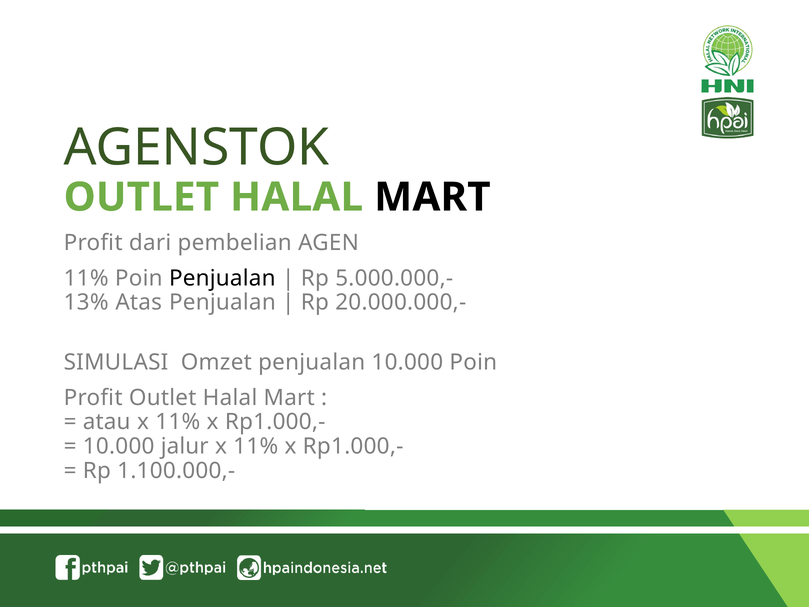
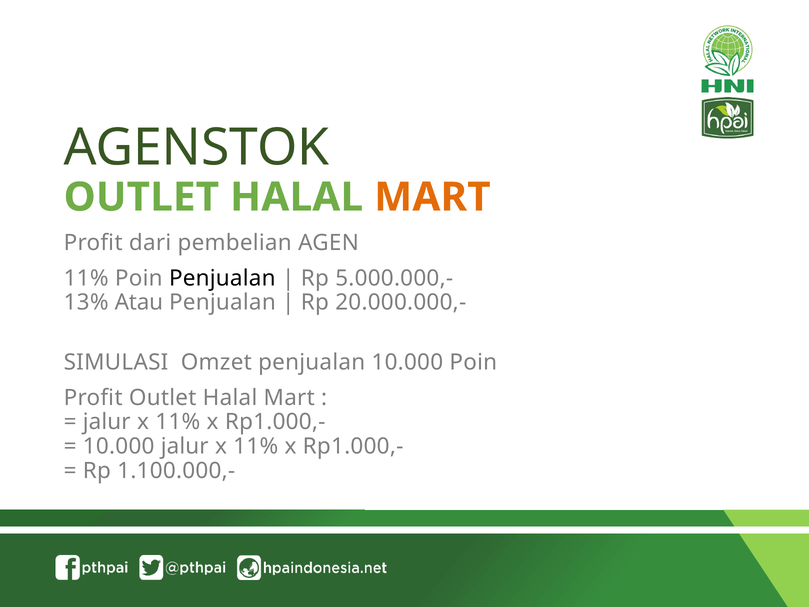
MART colour: black -> orange (432, 197)
Atas: Atas -> Atau (139, 302)
atau: atau -> jalur (107, 422)
